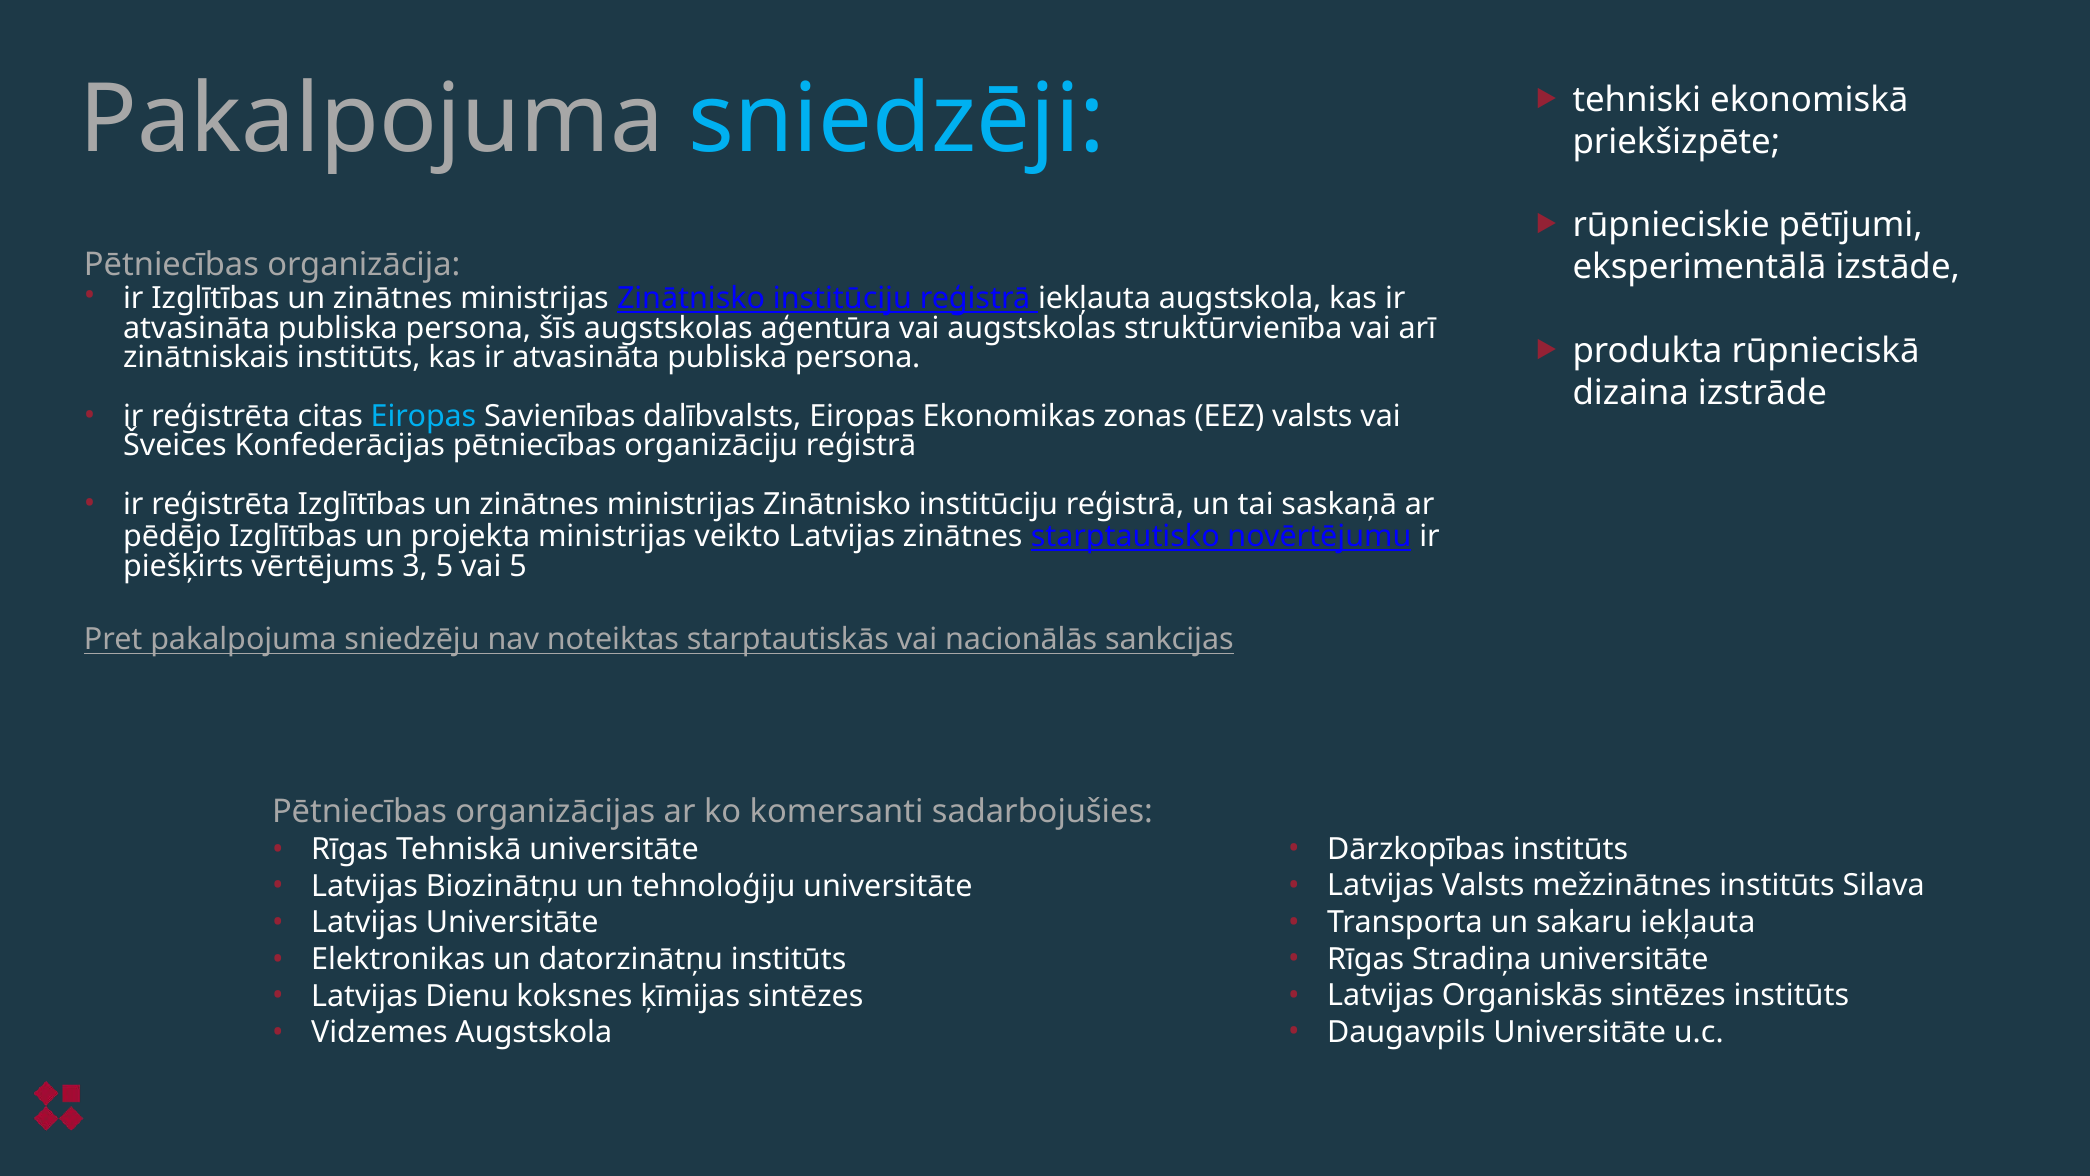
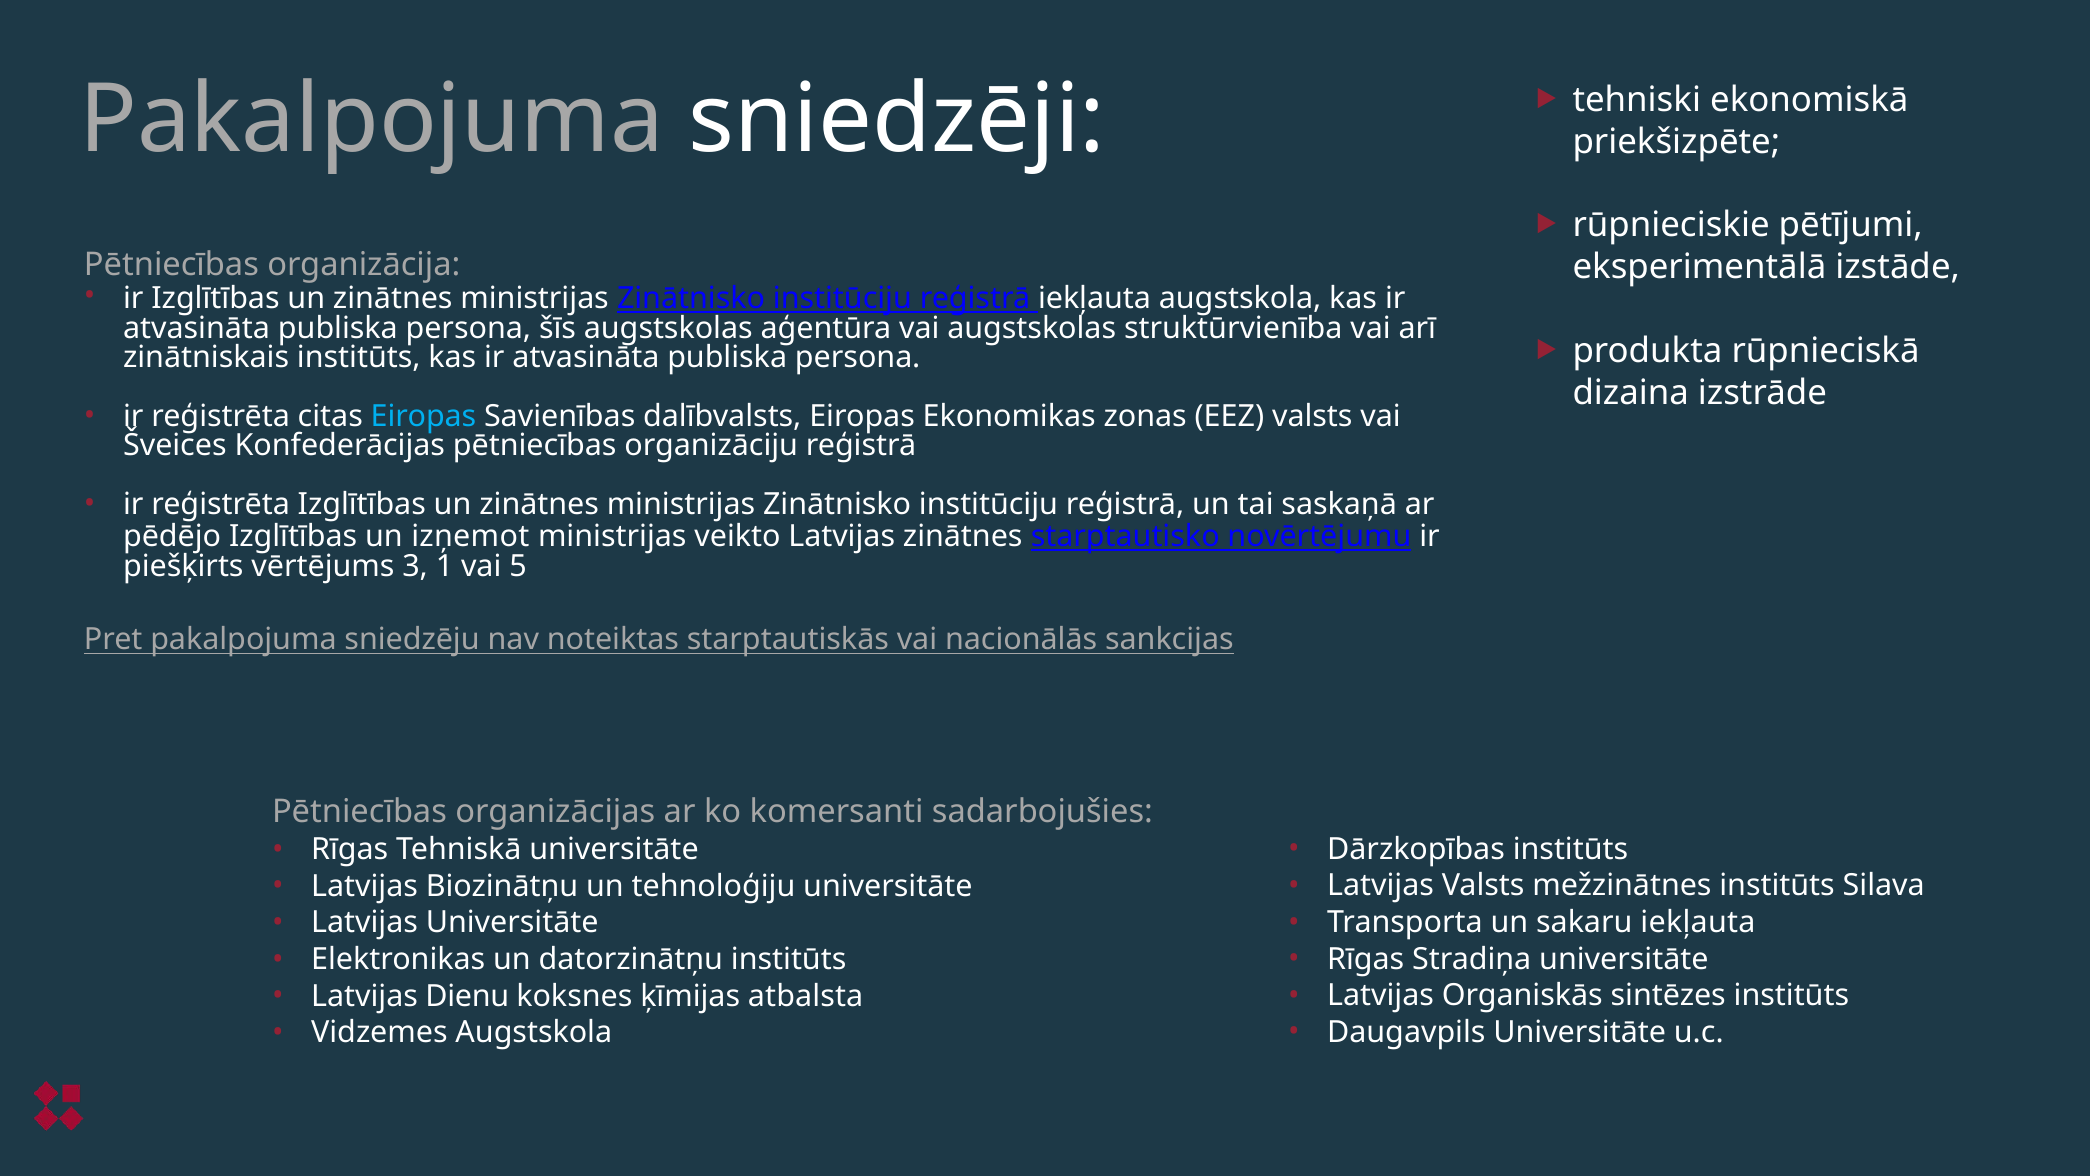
sniedzēji colour: light blue -> white (897, 120)
projekta: projekta -> izņemot (470, 536)
3 5: 5 -> 1 (444, 566)
ķīmijas sintēzes: sintēzes -> atbalsta (806, 996)
